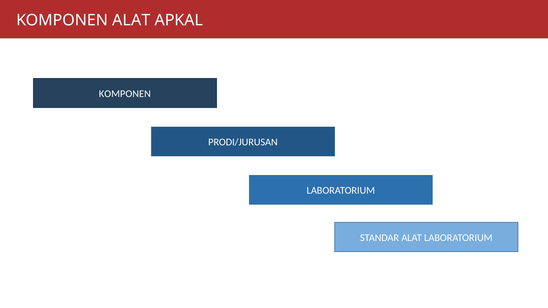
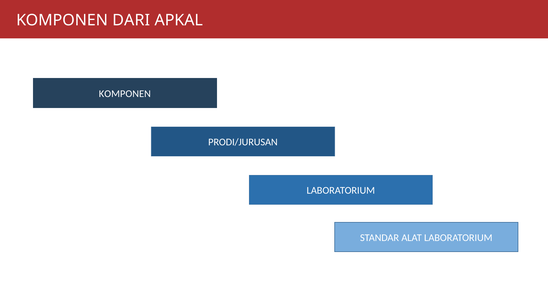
KOMPONEN ALAT: ALAT -> DARI (131, 20)
